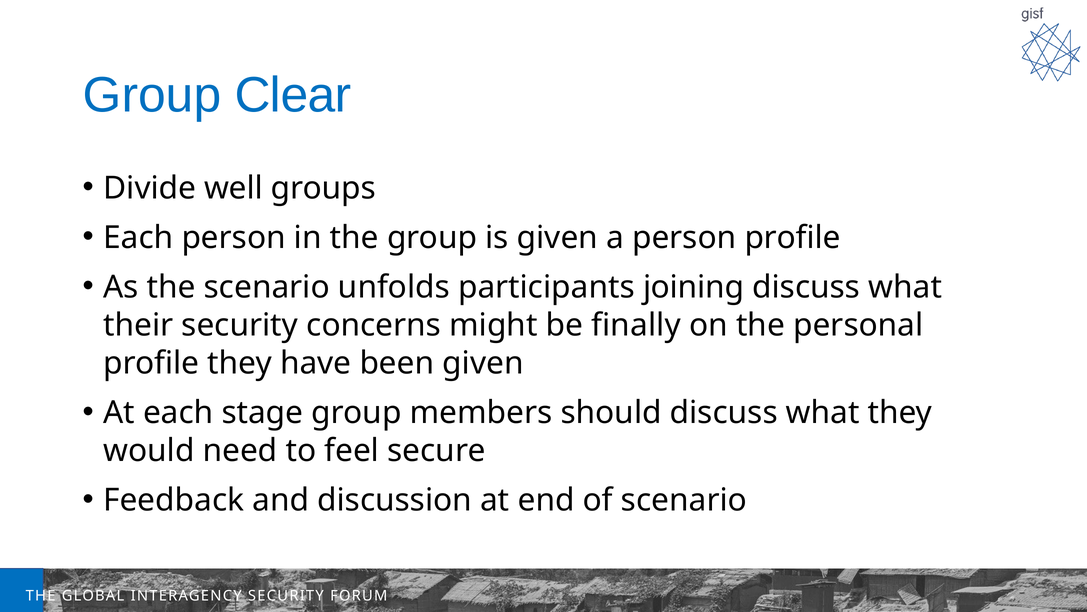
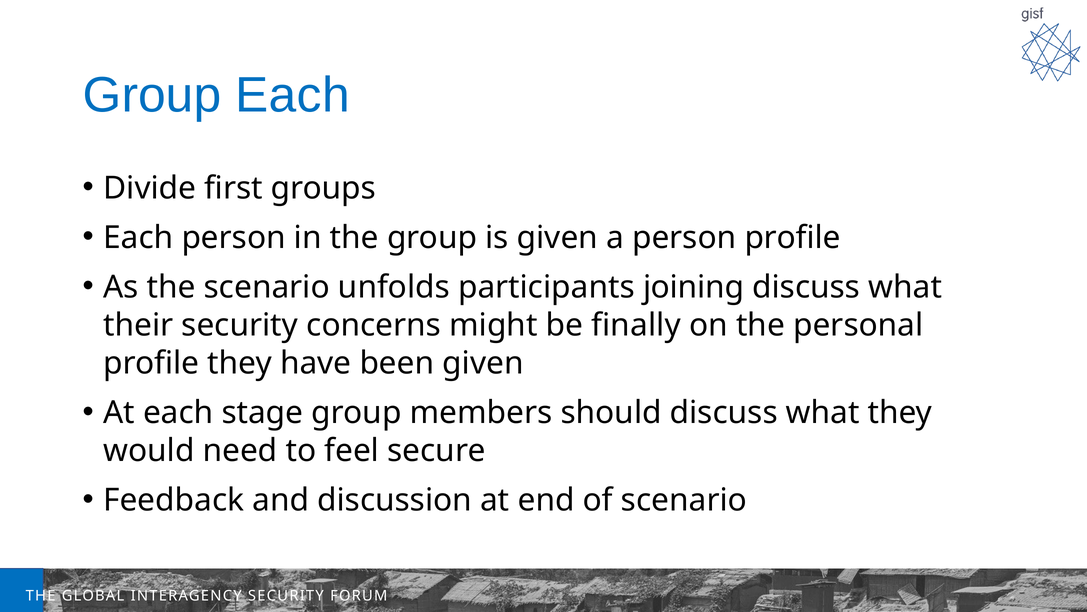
Group Clear: Clear -> Each (293, 95)
well: well -> first (233, 188)
